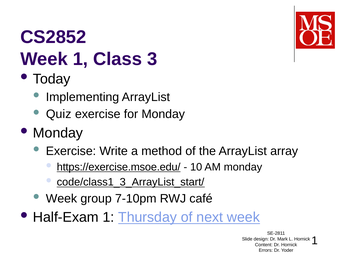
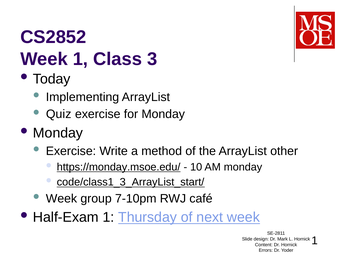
array: array -> other (284, 151)
https://exercise.msoe.edu/: https://exercise.msoe.edu/ -> https://monday.msoe.edu/ (119, 167)
